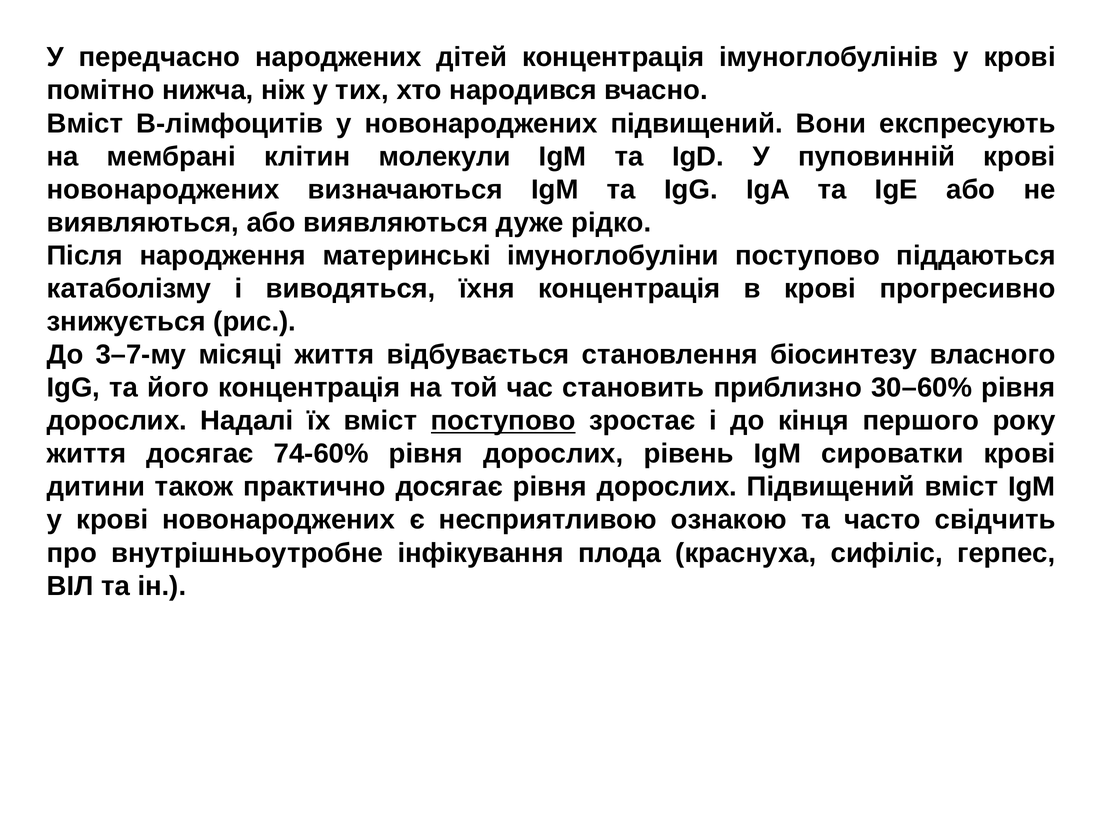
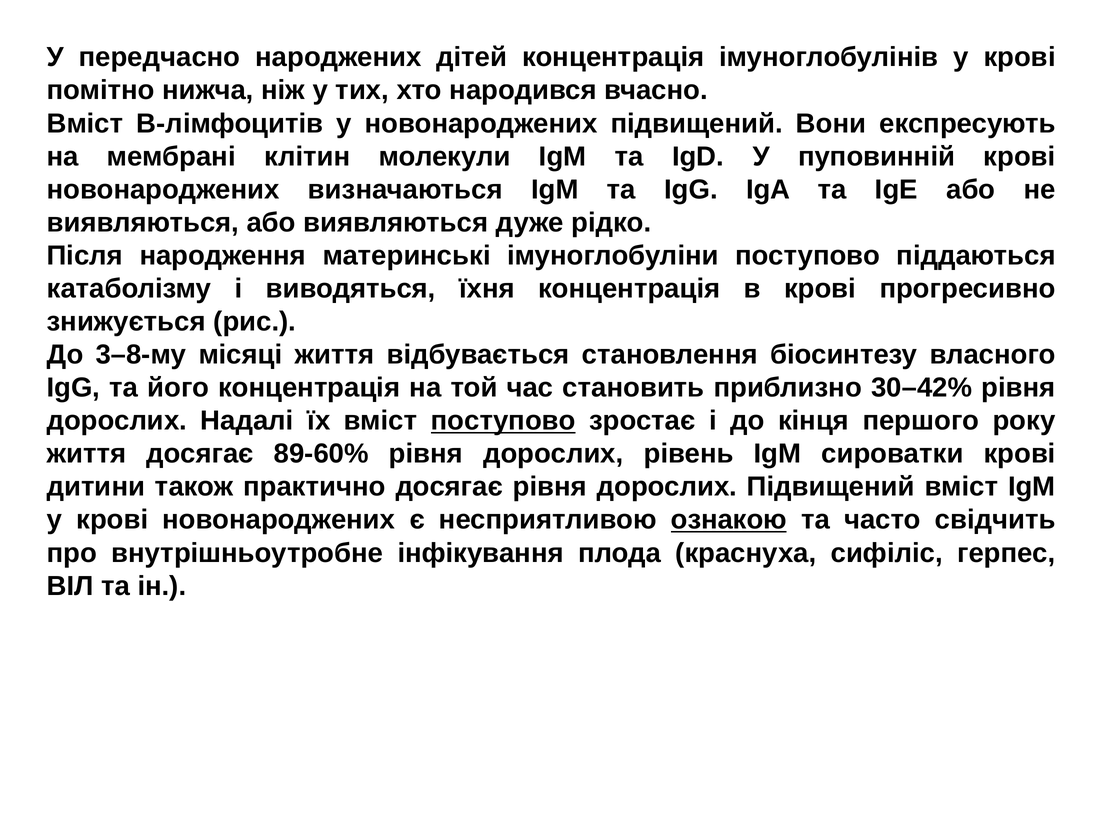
3–7-му: 3–7-му -> 3–8-му (141, 355)
30–60%: 30–60% -> 30–42% (922, 388)
74-60%: 74-60% -> 89-60% (321, 454)
ознакою underline: none -> present (729, 520)
